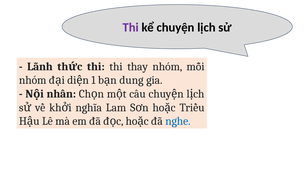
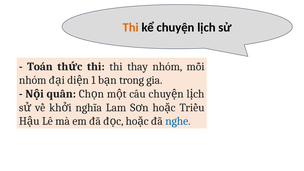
Thi colour: purple -> orange (131, 28)
Lãnh: Lãnh -> Toán (40, 67)
dung: dung -> trong (132, 80)
nhân: nhân -> quân (61, 94)
